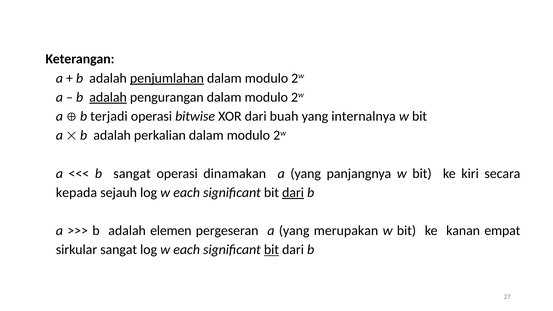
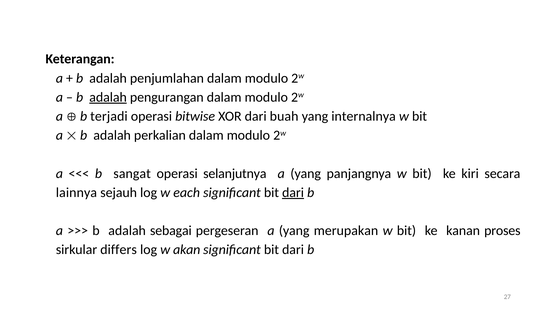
penjumlahan underline: present -> none (167, 78)
dinamakan: dinamakan -> selanjutnya (235, 174)
kepada: kepada -> lainnya (76, 193)
elemen: elemen -> sebagai (171, 231)
empat: empat -> proses (502, 231)
sirkular sangat: sangat -> differs (119, 250)
each: each -> akan (187, 250)
bit underline: present -> none (271, 250)
